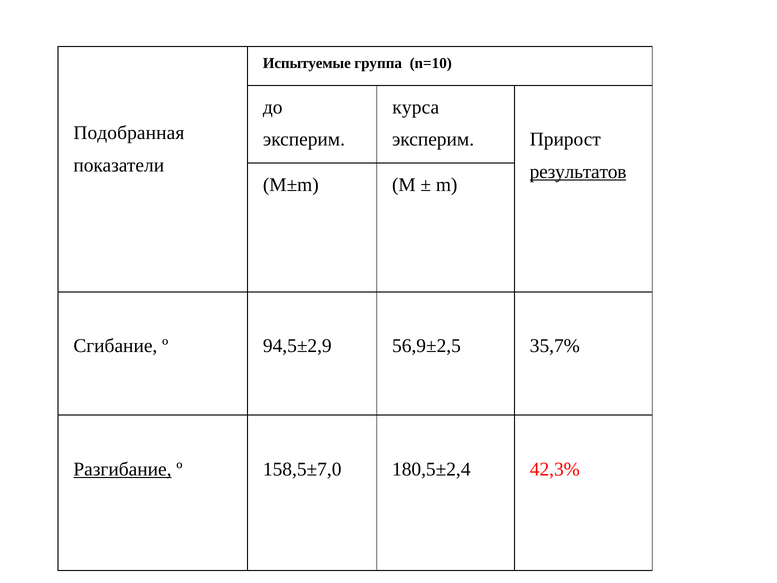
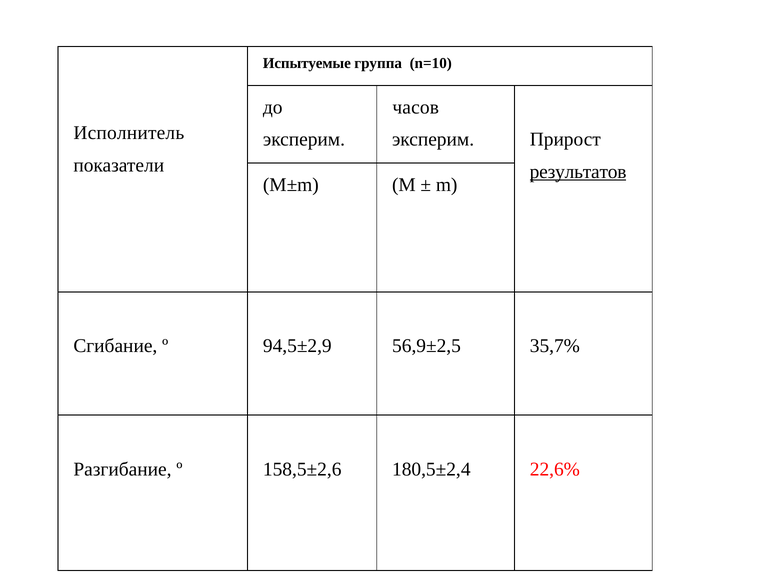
курса: курса -> часов (416, 107)
Подобранная: Подобранная -> Исполнитель (129, 133)
Разгибание underline: present -> none (122, 469)
158,5±7,0: 158,5±7,0 -> 158,5±2,6 (302, 469)
42,3%: 42,3% -> 22,6% (555, 469)
